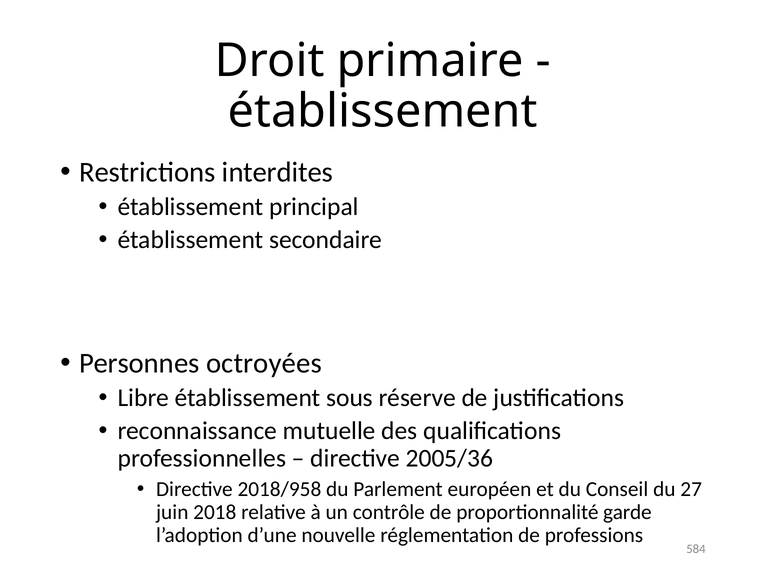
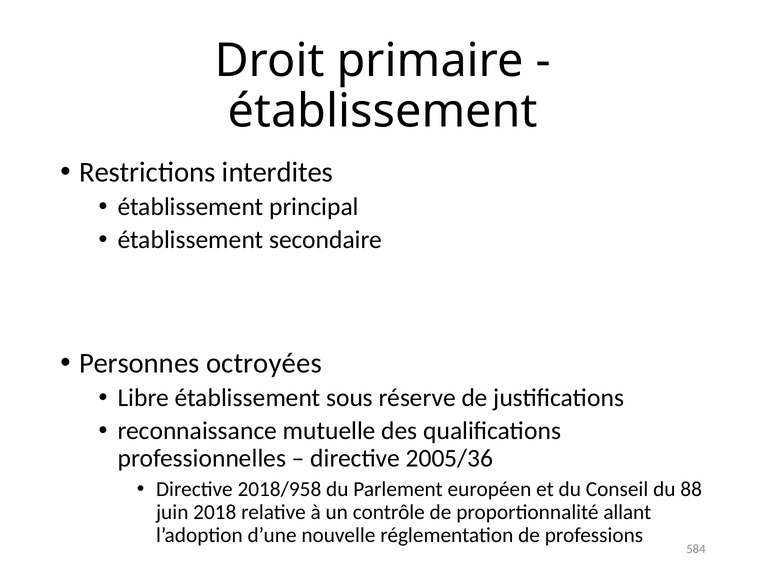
27: 27 -> 88 (691, 489)
garde: garde -> allant (627, 512)
